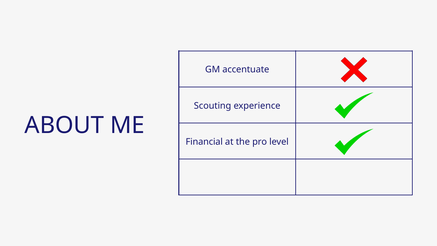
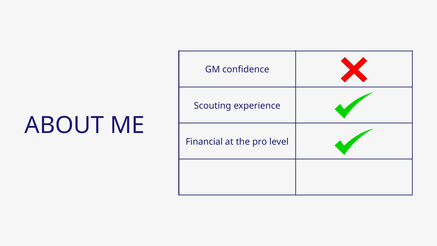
accentuate: accentuate -> confidence (246, 70)
